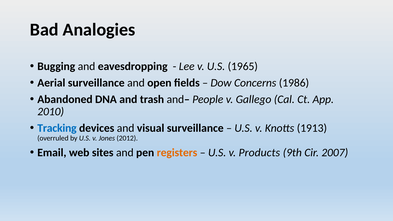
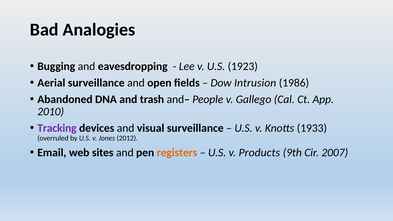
1965: 1965 -> 1923 (243, 66)
Concerns: Concerns -> Intrusion (255, 83)
Tracking colour: blue -> purple (57, 128)
1913: 1913 -> 1933 (312, 128)
